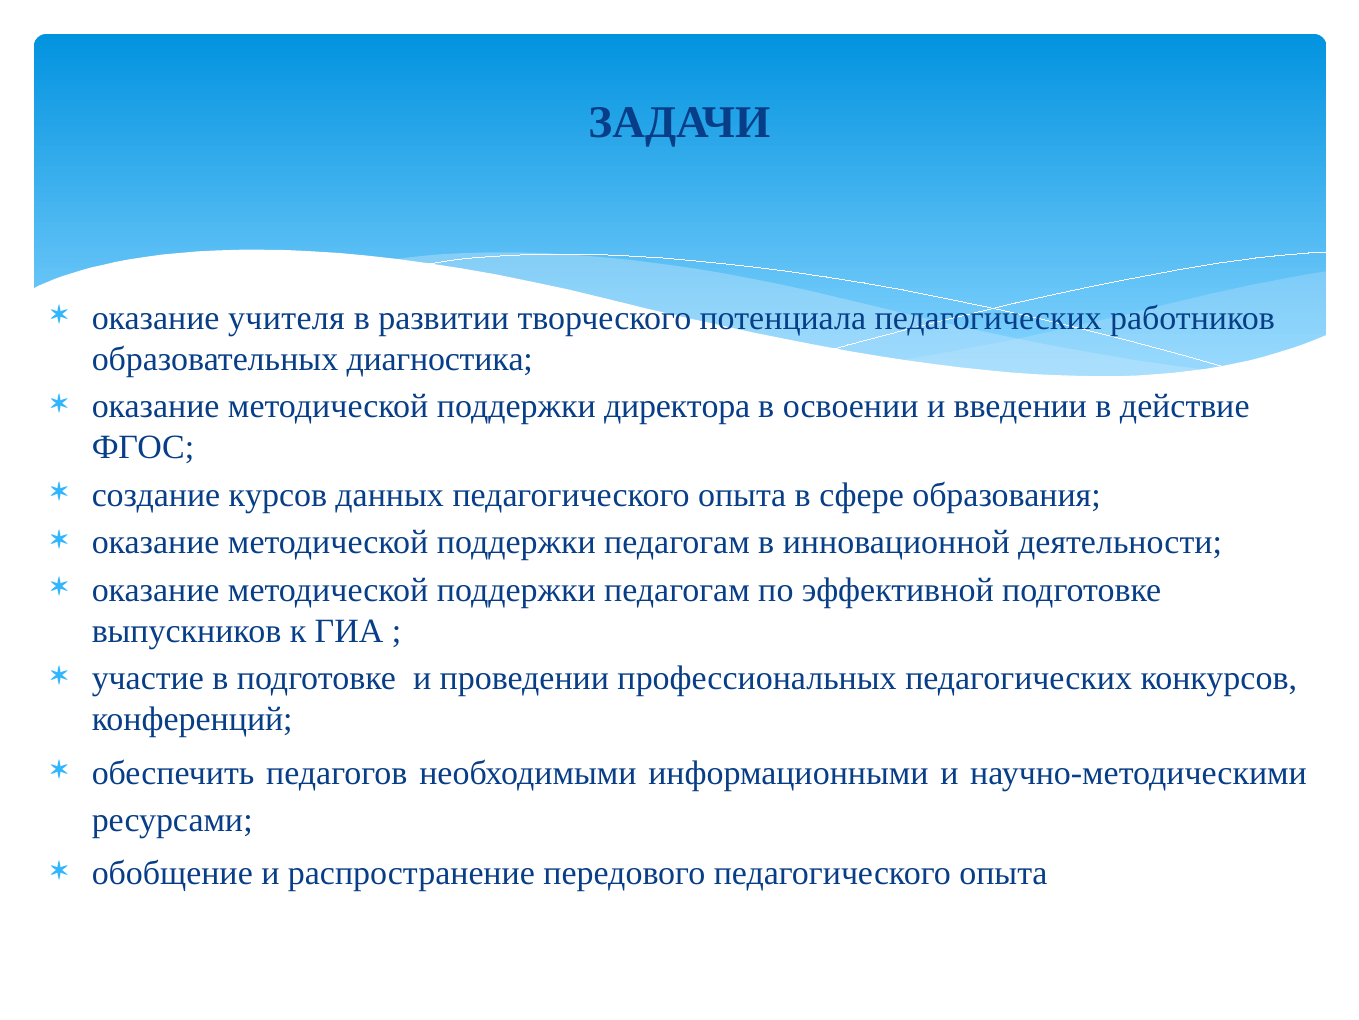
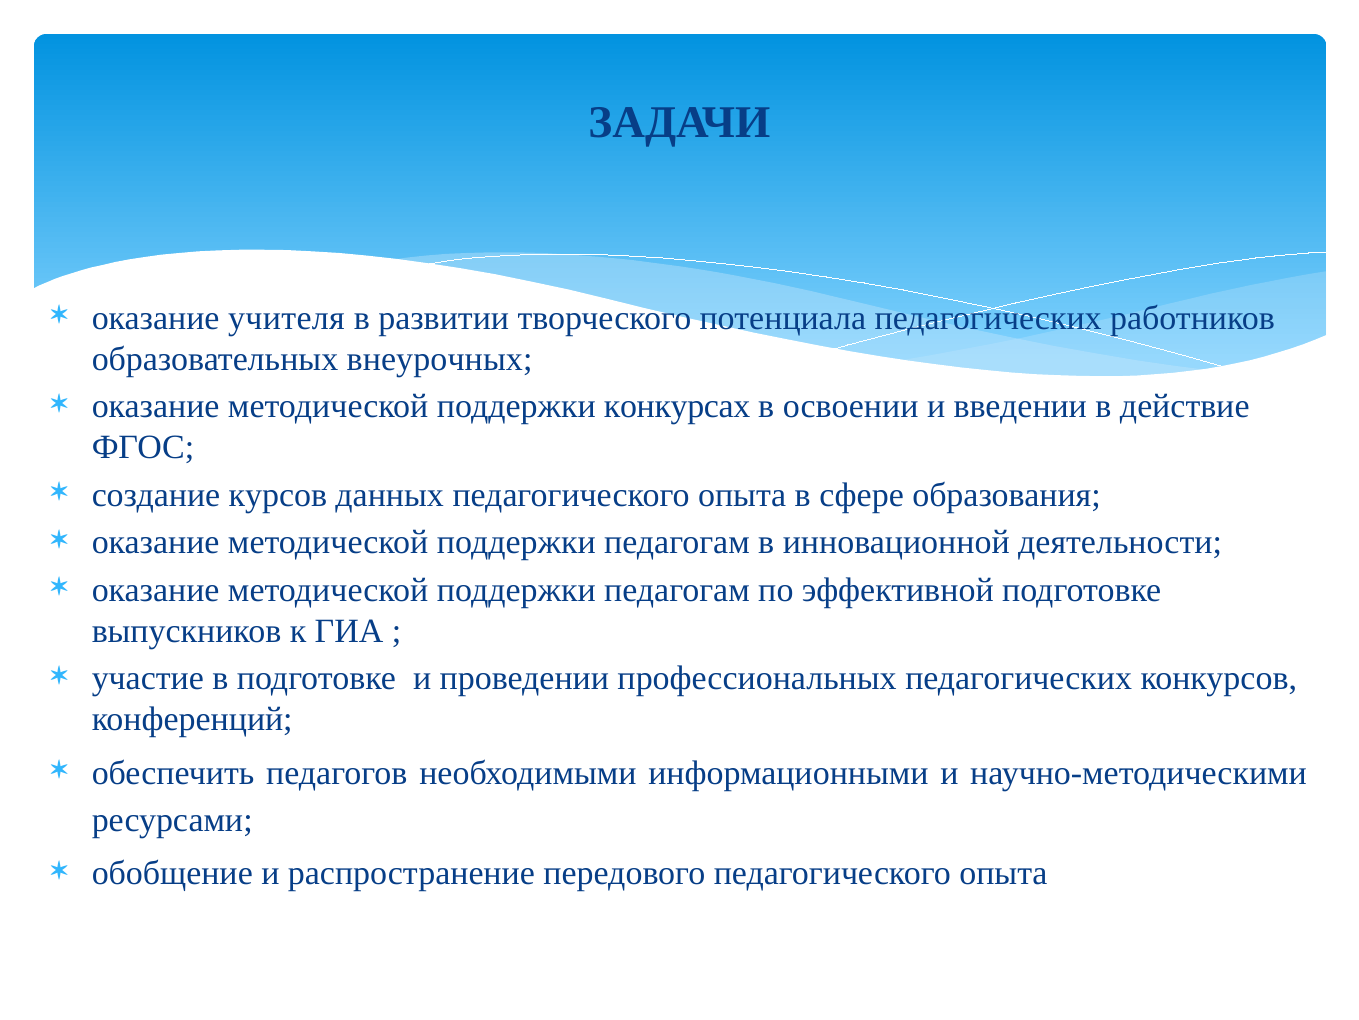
диагностика: диагностика -> внеурочных (440, 359)
директора: директора -> конкурсах (677, 406)
